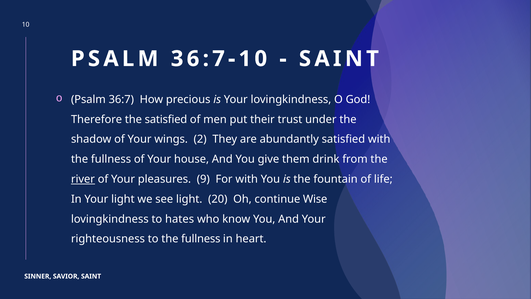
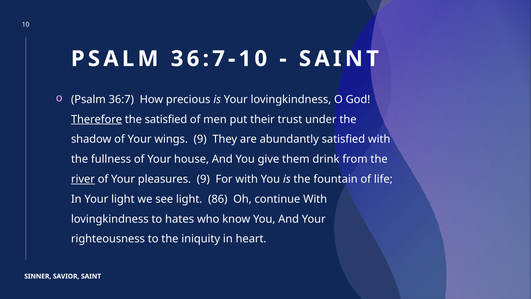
Therefore underline: none -> present (97, 119)
wings 2: 2 -> 9 (200, 139)
20: 20 -> 86 (218, 199)
continue Wise: Wise -> With (315, 199)
to the fullness: fullness -> iniquity (201, 239)
